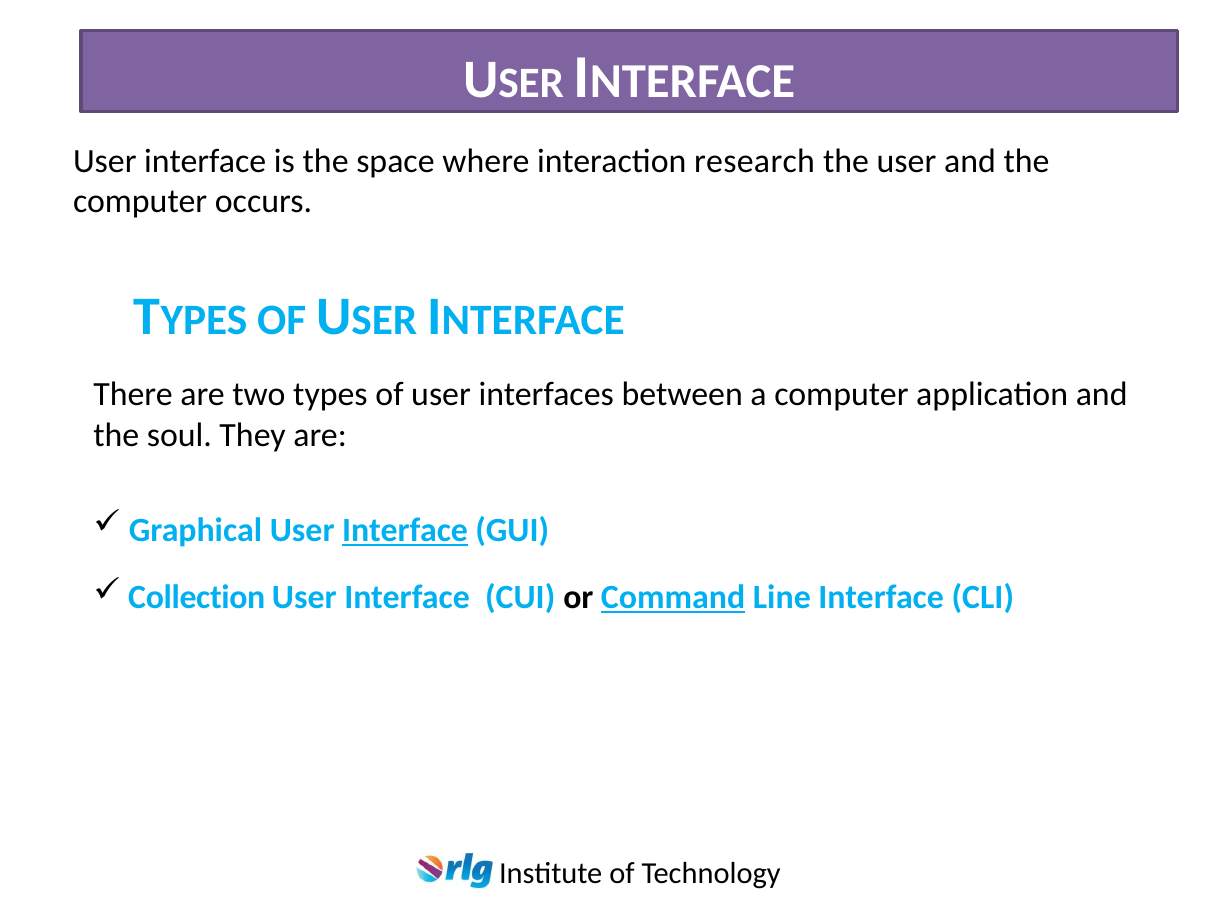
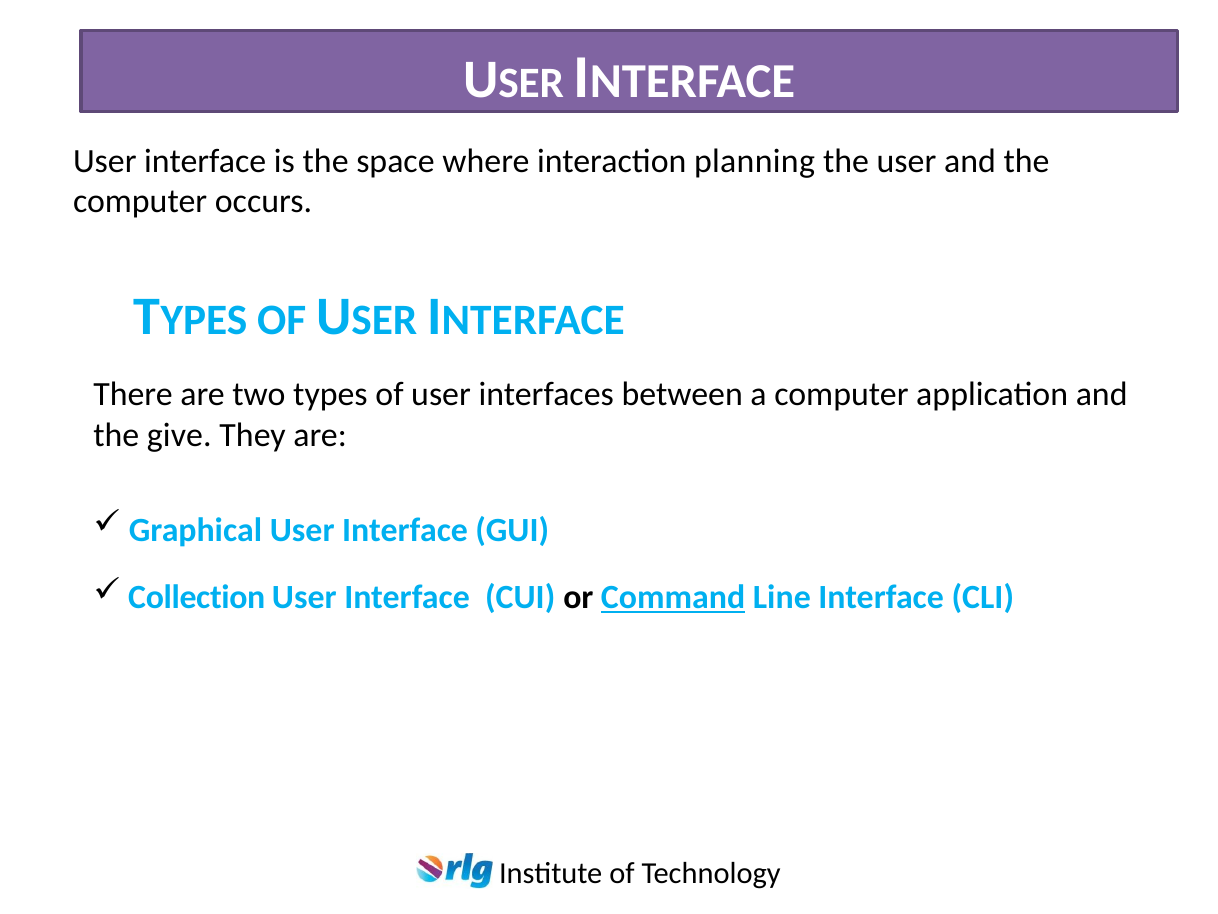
research: research -> planning (754, 161)
soul: soul -> give (179, 435)
Interface underline: present -> none (405, 530)
